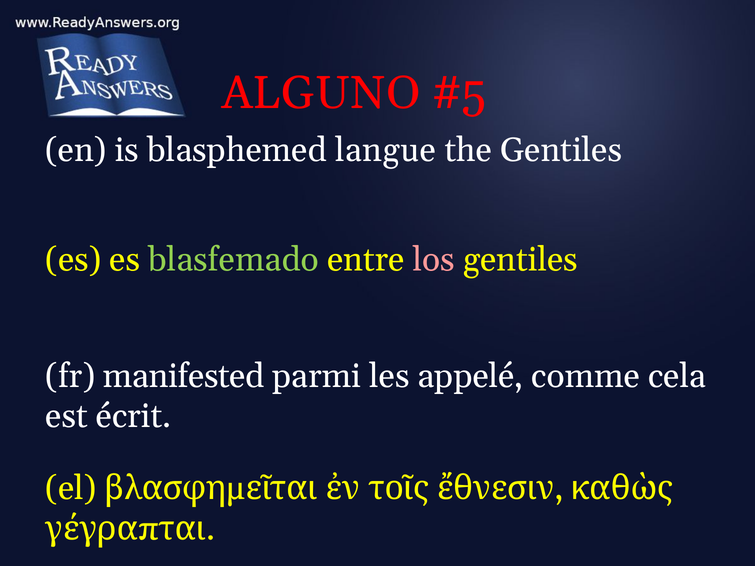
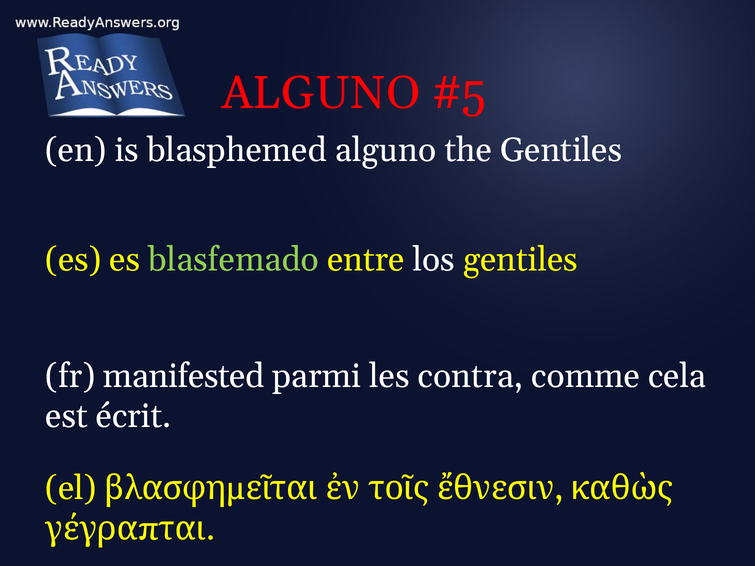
blasphemed langue: langue -> alguno (386, 150)
los colour: pink -> white (434, 260)
appelé: appelé -> contra (470, 376)
